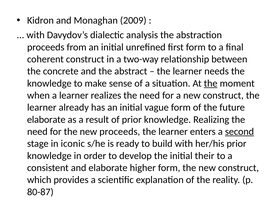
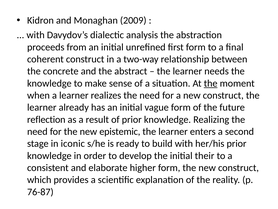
elaborate: elaborate -> reflection (46, 119)
new proceeds: proceeds -> epistemic (120, 131)
second underline: present -> none (239, 131)
80-87: 80-87 -> 76-87 (40, 191)
